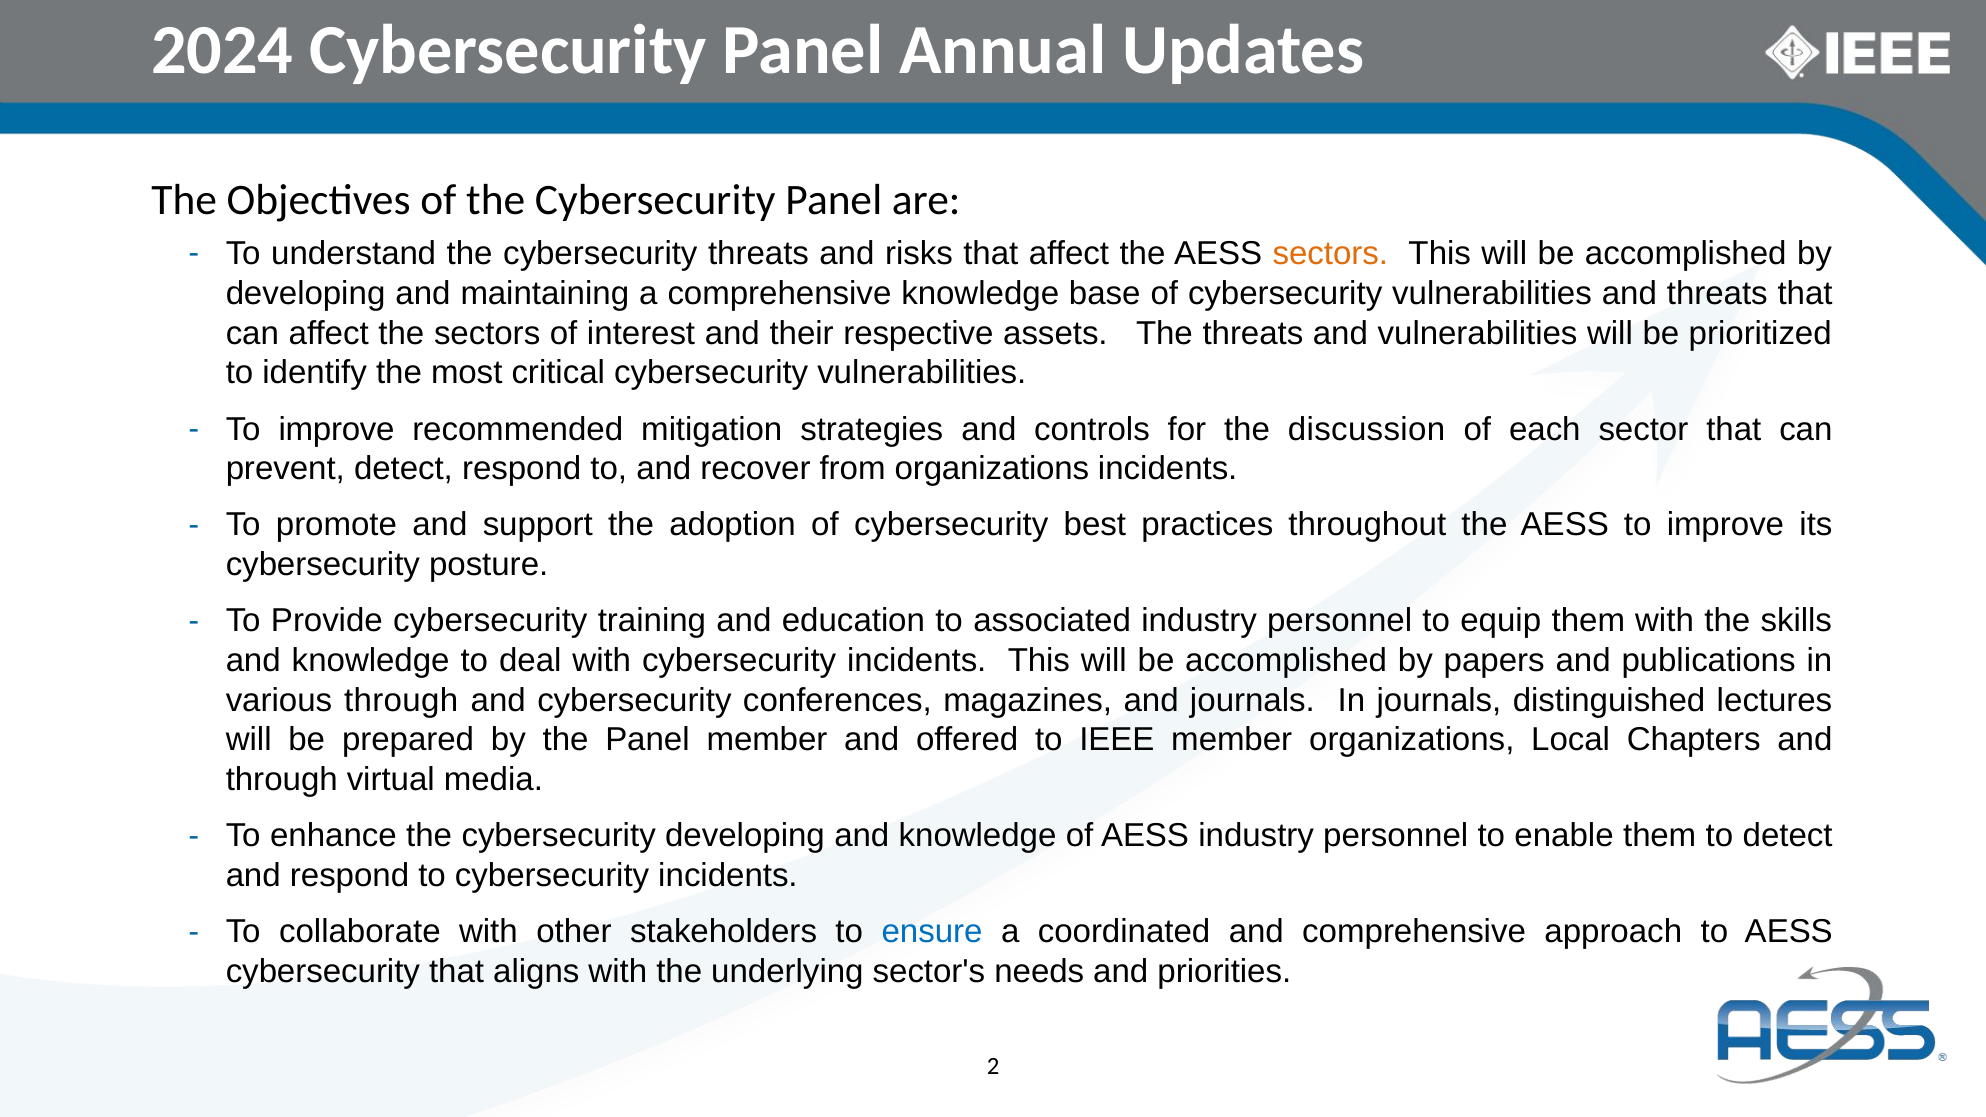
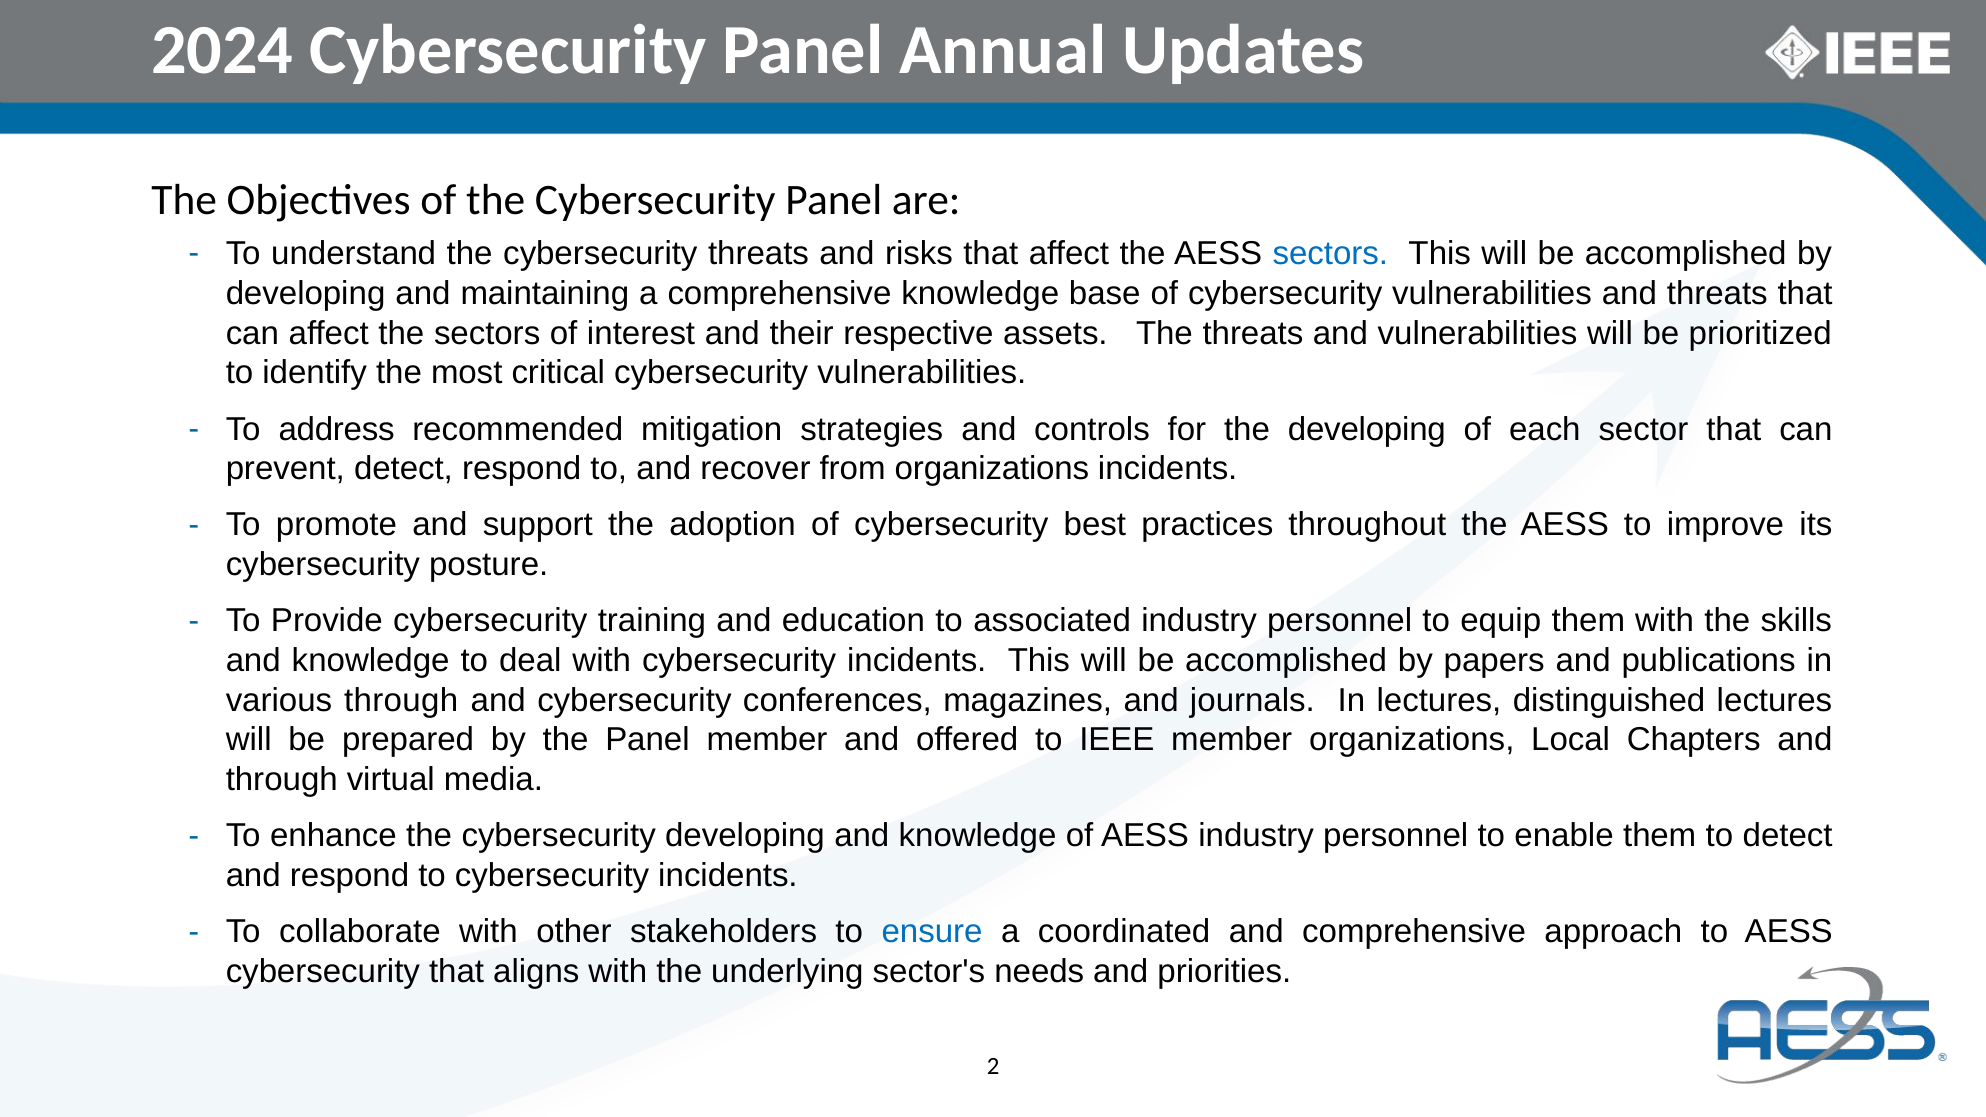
sectors colour: orange -> blue (1330, 254)
improve: improve -> address (337, 429)
the discussion: discussion -> developing (1367, 429)
In journals: journals -> lectures (1439, 700)
